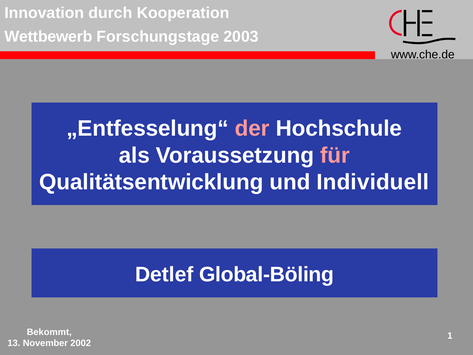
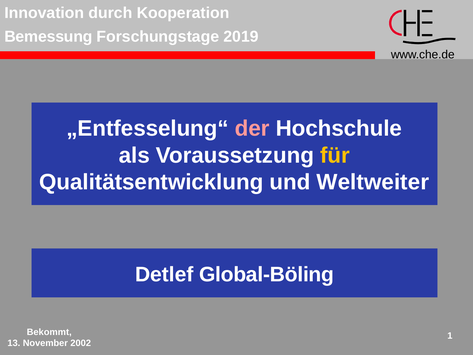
Wettbewerb: Wettbewerb -> Bemessung (48, 37)
2003: 2003 -> 2019 (241, 37)
für colour: pink -> yellow (335, 155)
Individuell: Individuell -> Weltweiter (373, 182)
